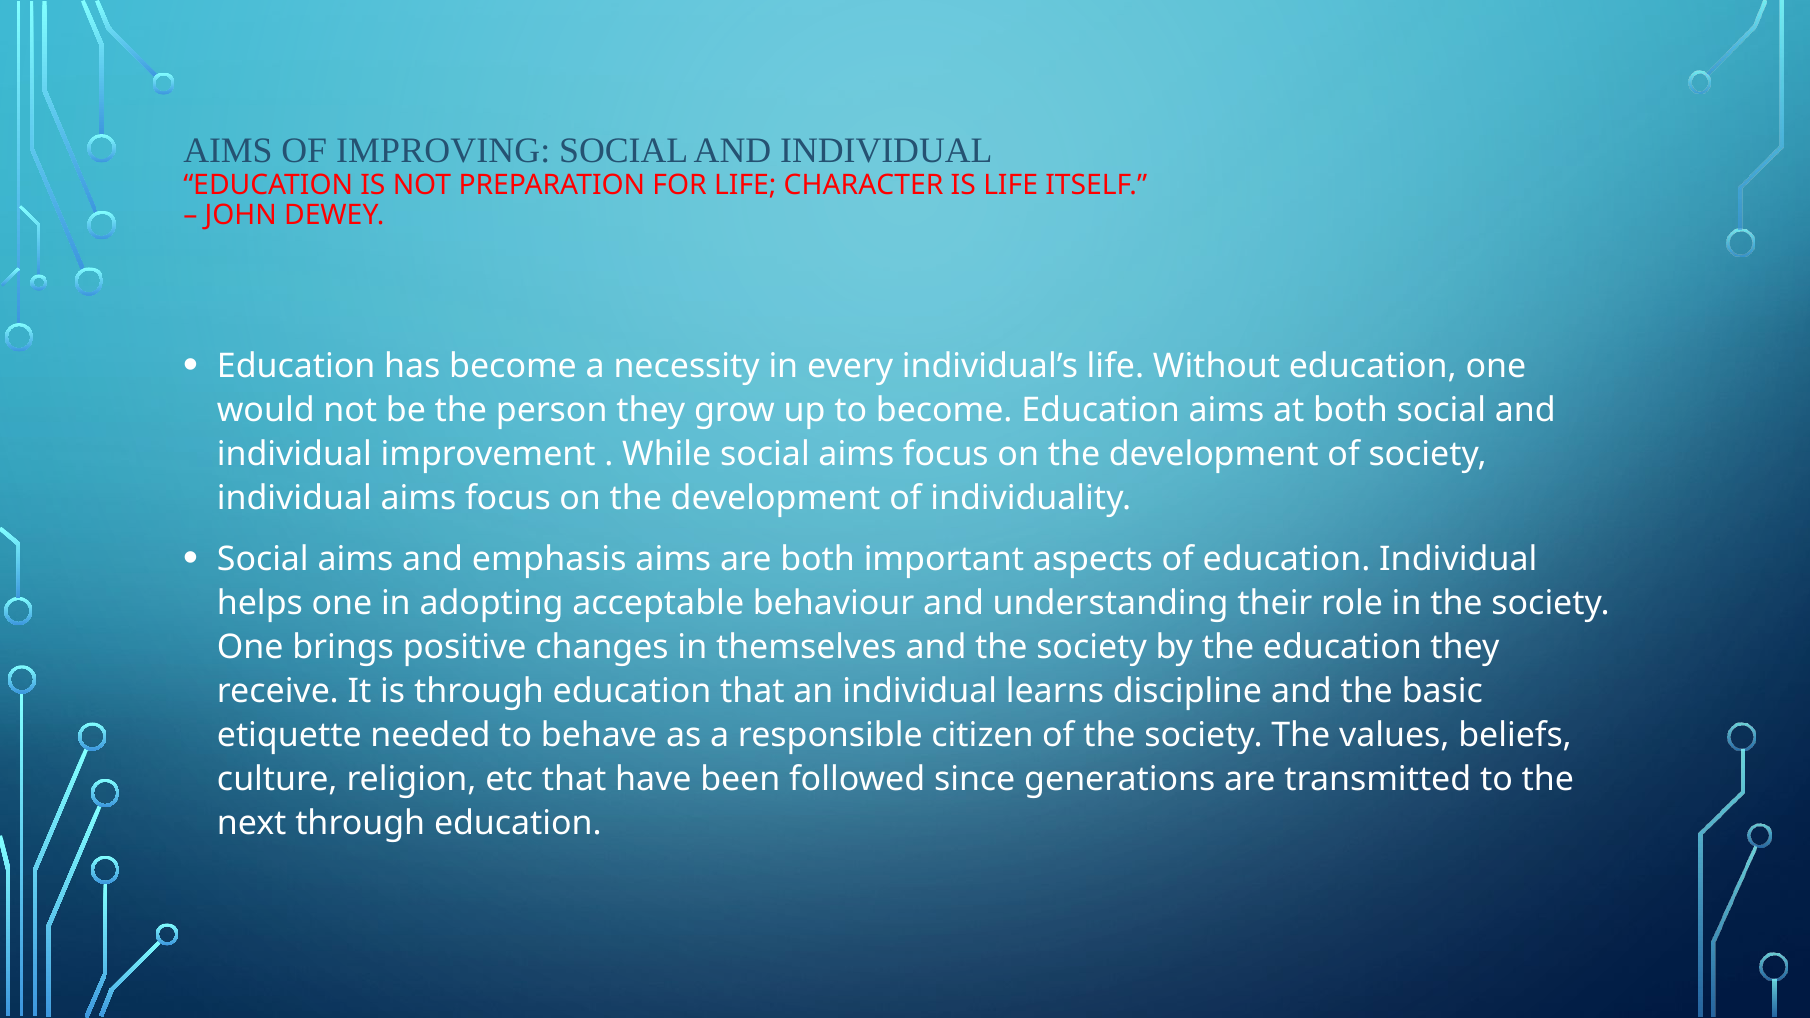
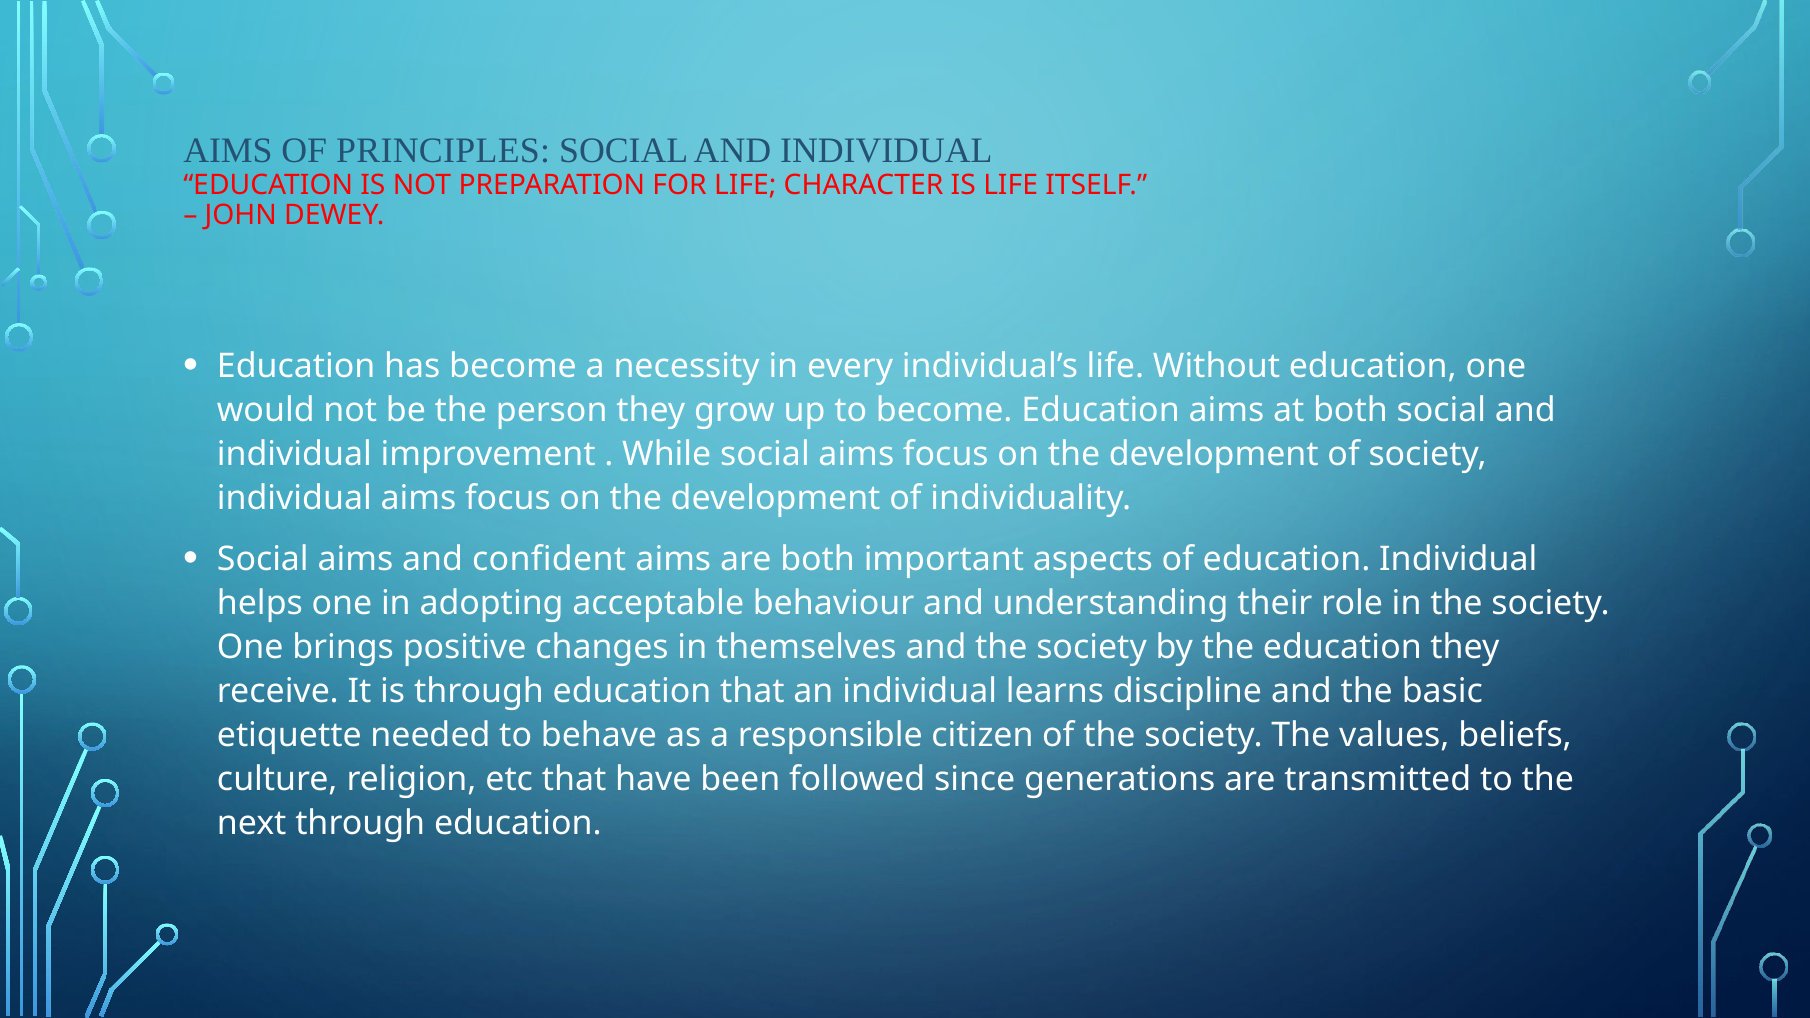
IMPROVING: IMPROVING -> PRINCIPLES (443, 150)
emphasis: emphasis -> confident (549, 559)
